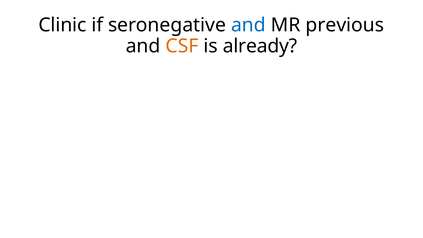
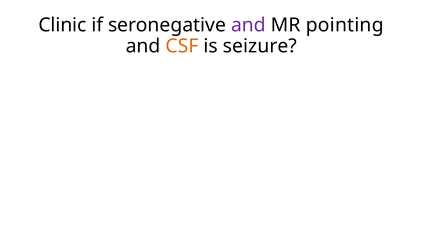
and colour: blue -> purple (248, 25)
previous: previous -> pointing (345, 25)
already: already -> seizure (260, 46)
